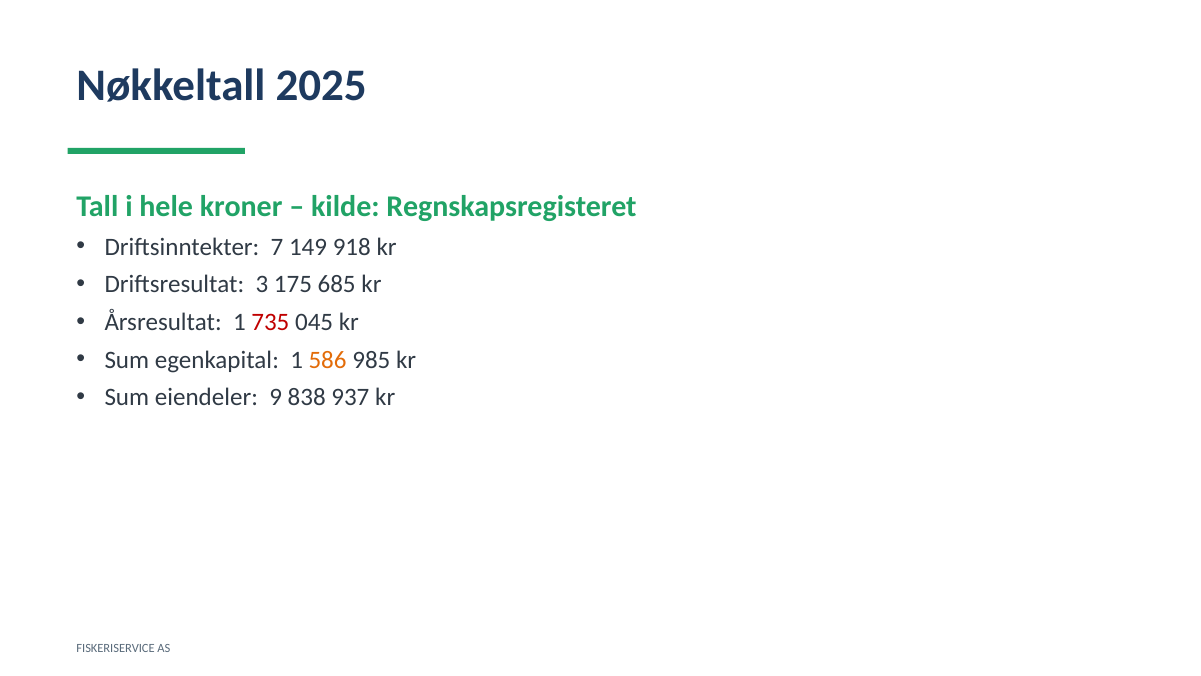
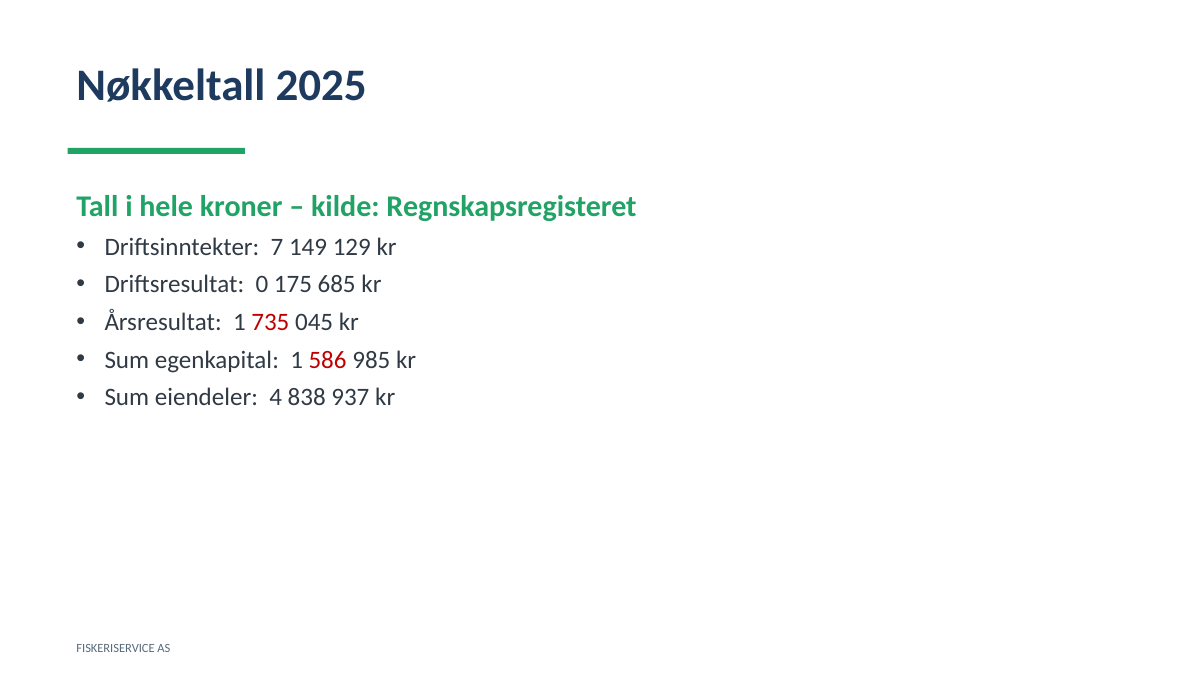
918: 918 -> 129 (352, 247)
3: 3 -> 0 (262, 285)
586 colour: orange -> red (328, 360)
9: 9 -> 4 (276, 397)
